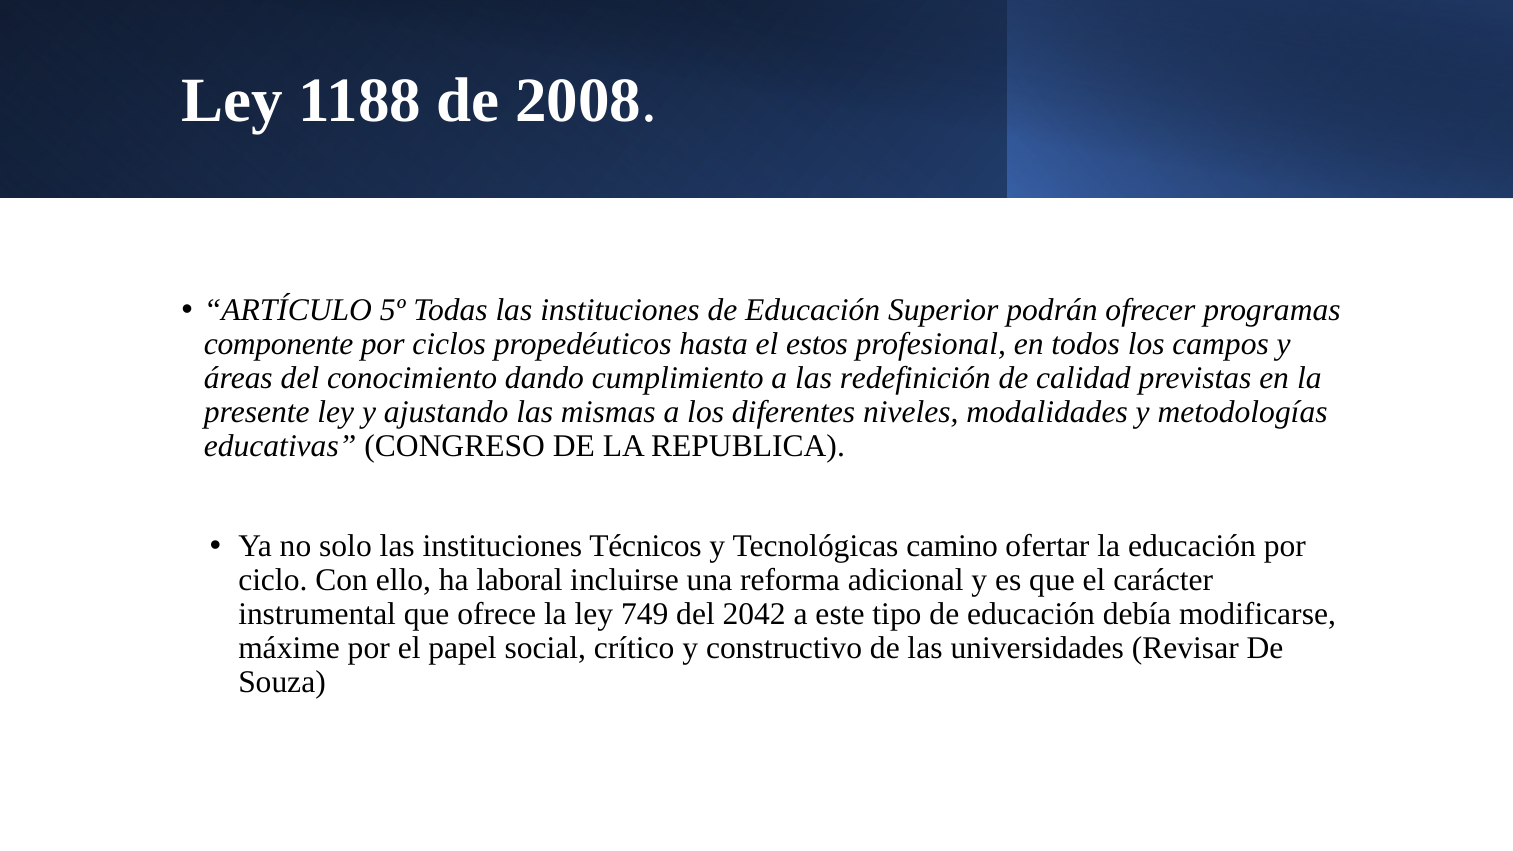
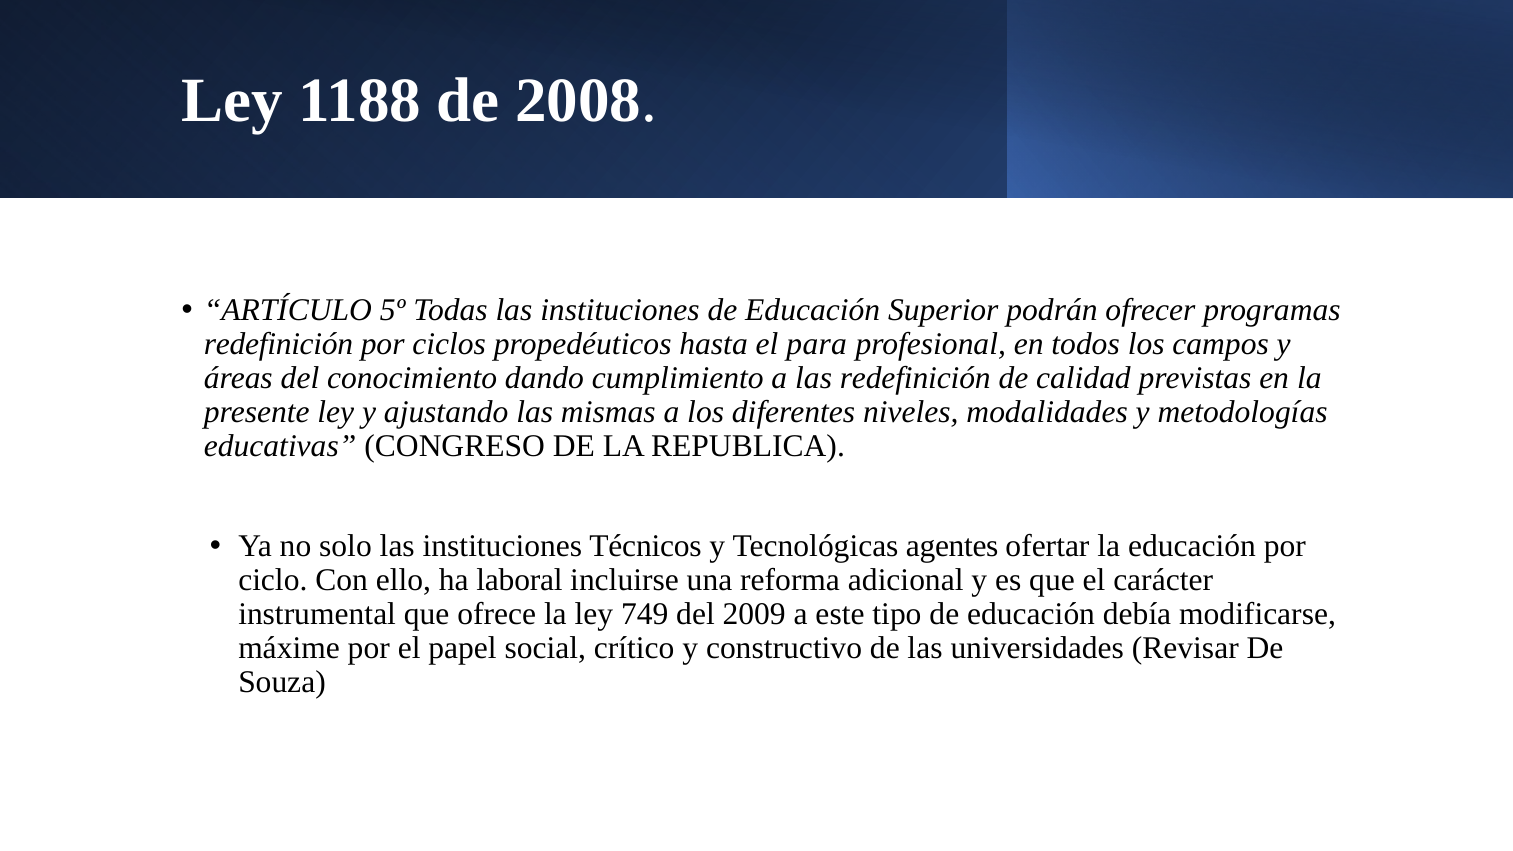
componente: componente -> redefinición (279, 344)
estos: estos -> para (817, 344)
camino: camino -> agentes (952, 546)
2042: 2042 -> 2009 (754, 614)
